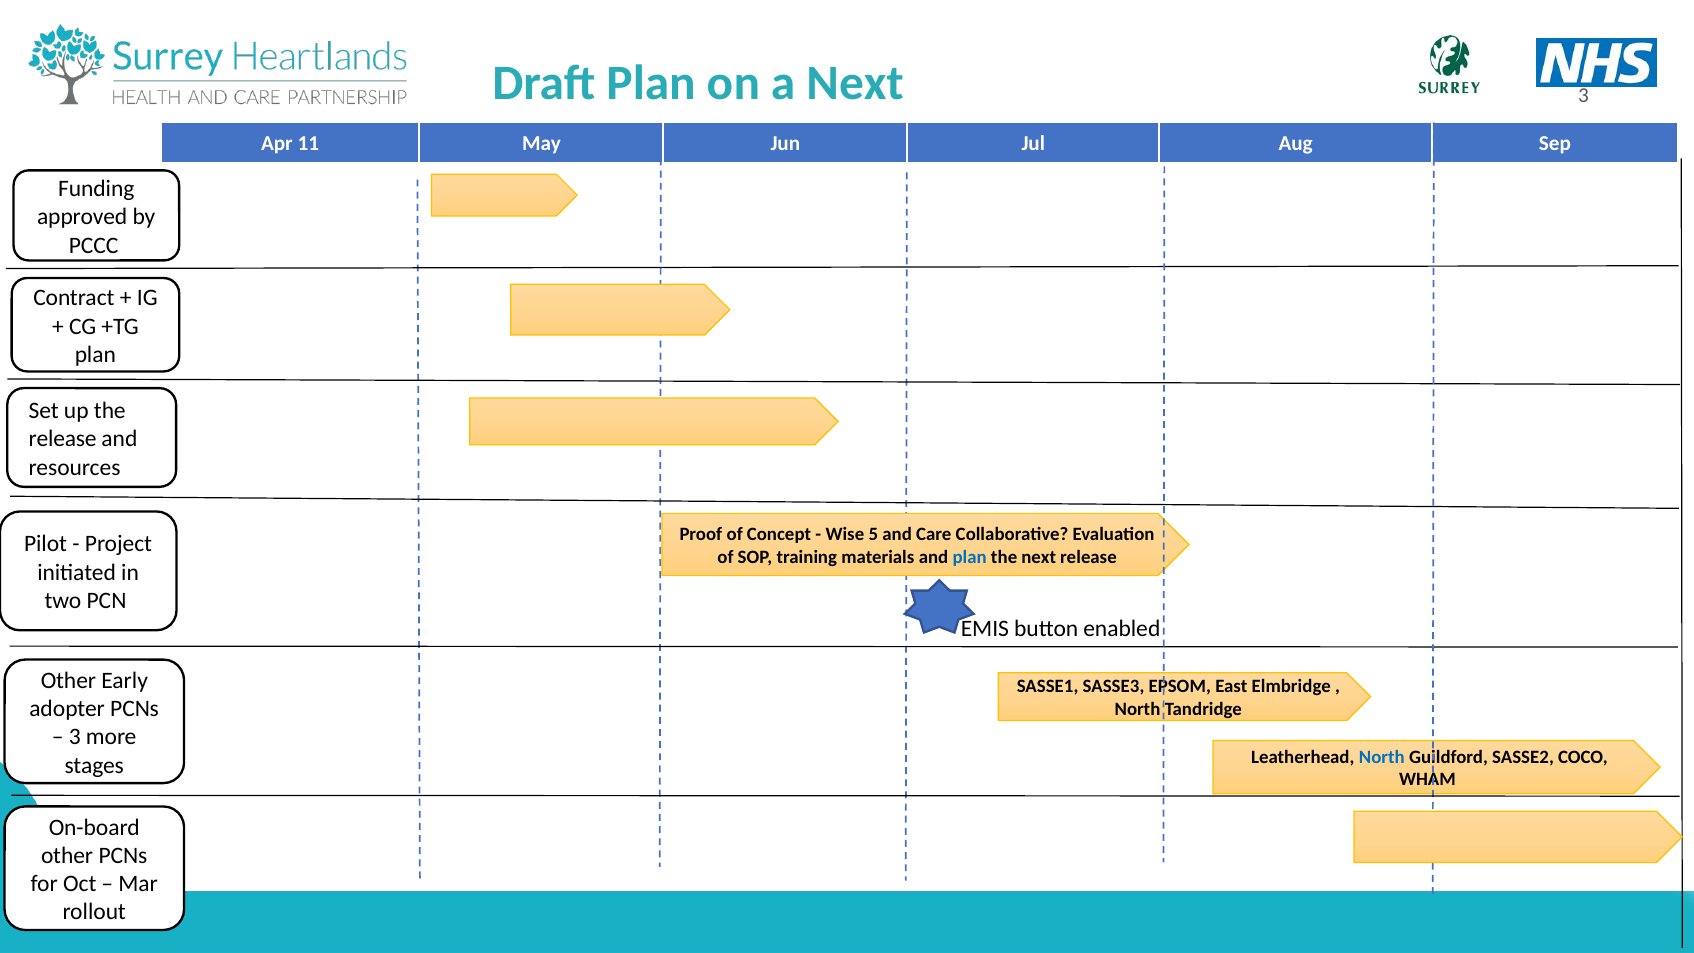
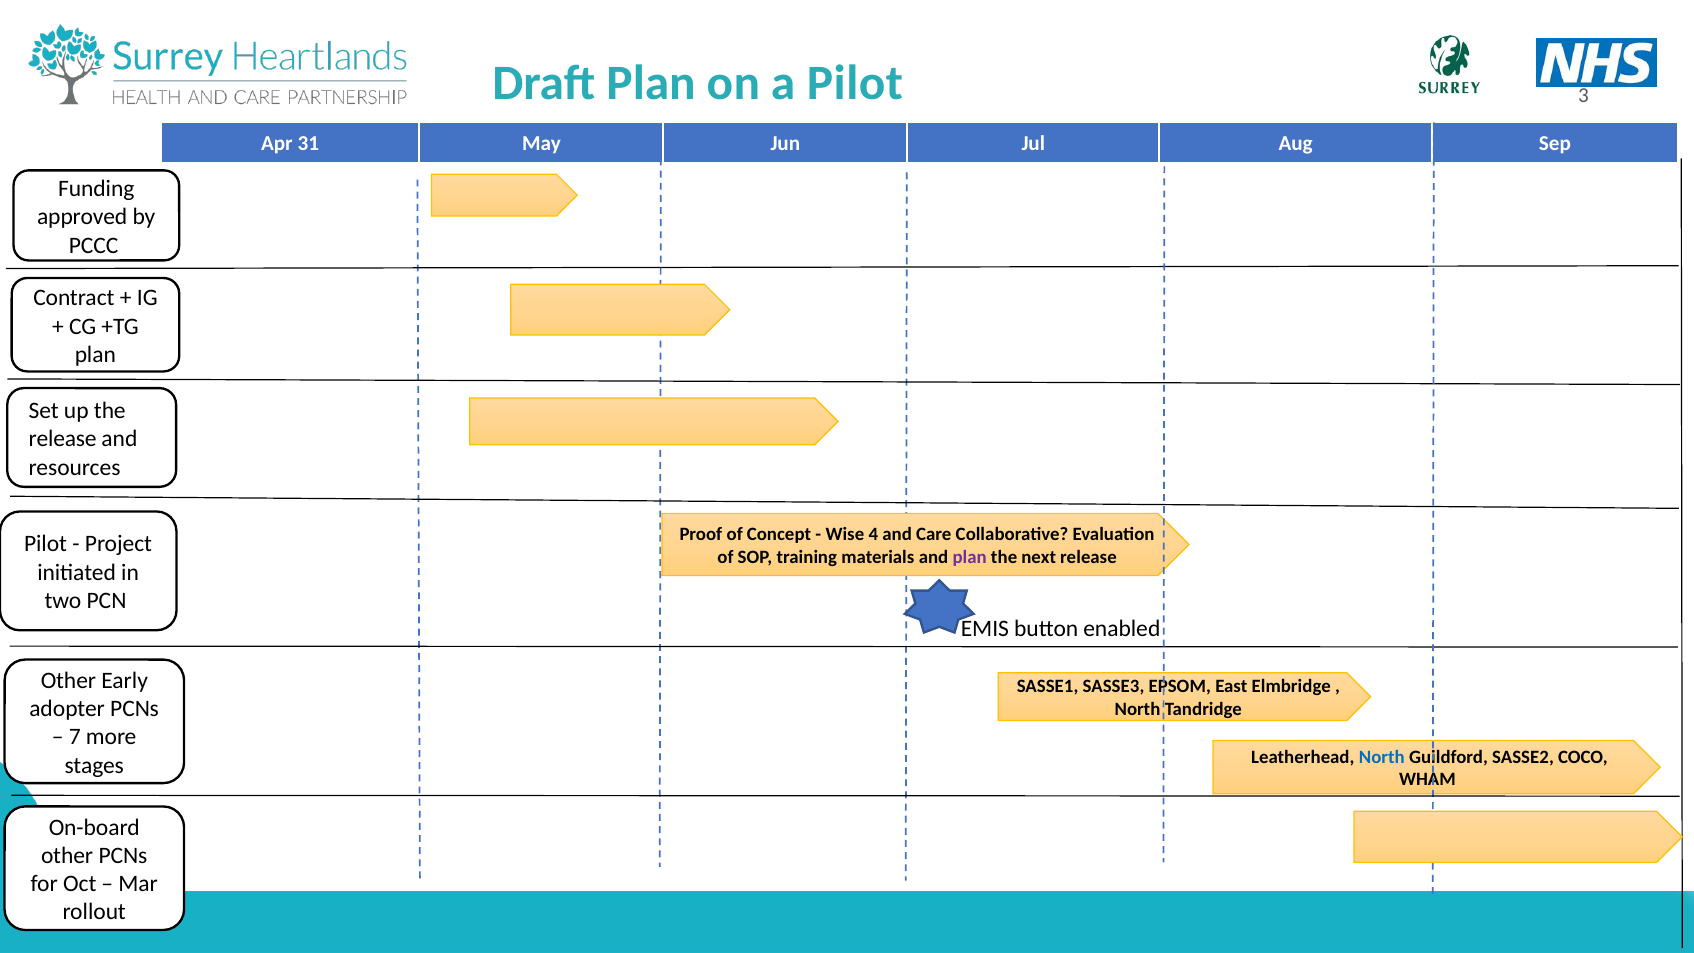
a Next: Next -> Pilot (855, 83)
11: 11 -> 31 (308, 144)
5: 5 -> 4 (873, 534)
plan colour: blue -> purple (970, 557)
3: 3 -> 7 (75, 737)
